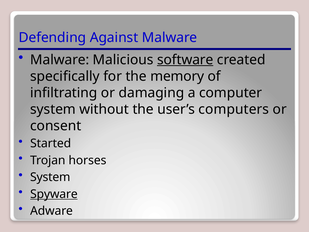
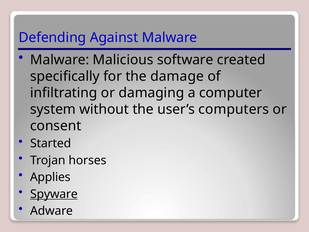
software underline: present -> none (185, 60)
memory: memory -> damage (177, 76)
System: System -> Applies (50, 177)
